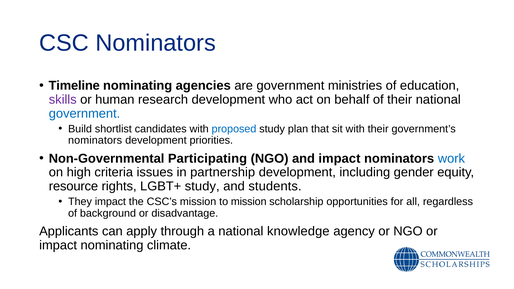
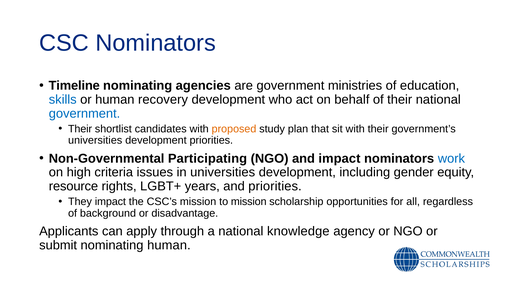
skills colour: purple -> blue (63, 100)
research: research -> recovery (163, 100)
Build: Build -> Their (80, 129)
proposed colour: blue -> orange (234, 129)
nominators: nominators -> universities (95, 140)
in partnership: partnership -> universities (223, 172)
LGBT+ study: study -> years (202, 186)
and students: students -> priorities (275, 186)
impact: impact -> submit (58, 245)
nominating climate: climate -> human (169, 245)
